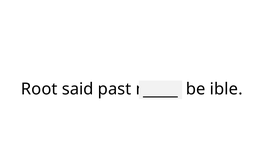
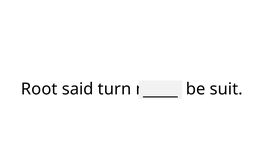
past: past -> turn (115, 89)
ible: ible -> suit (226, 89)
